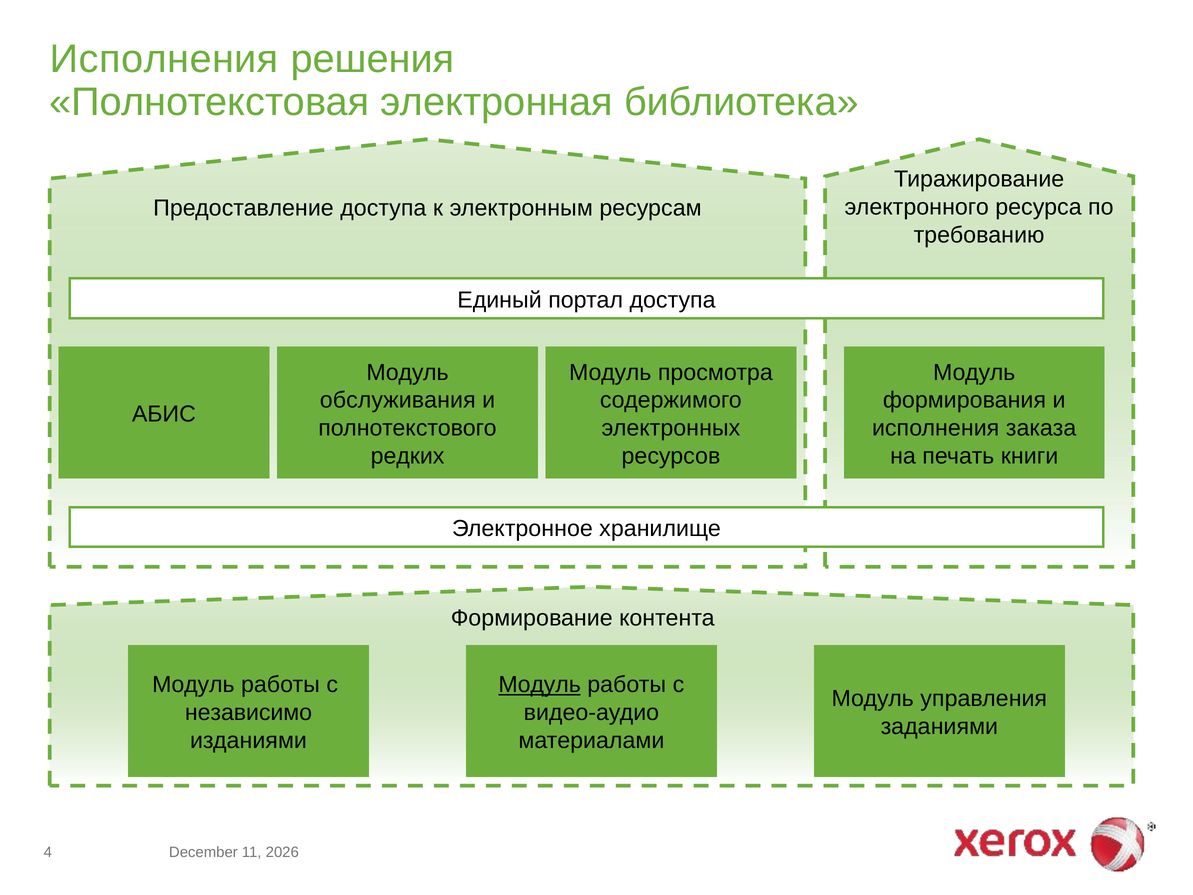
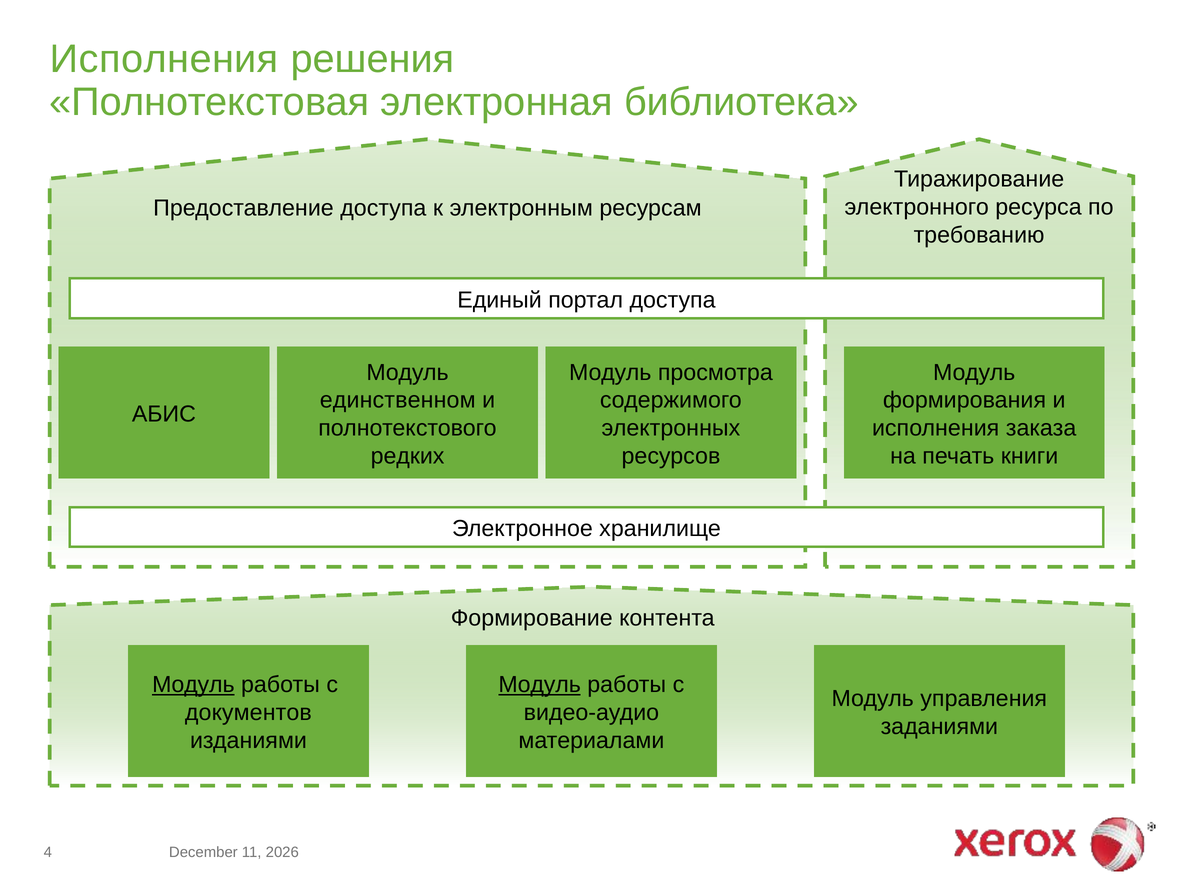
обслуживания: обслуживания -> единственном (398, 400)
Модуль underline: none -> present (193, 685)
независимо: независимо -> документов (248, 712)
